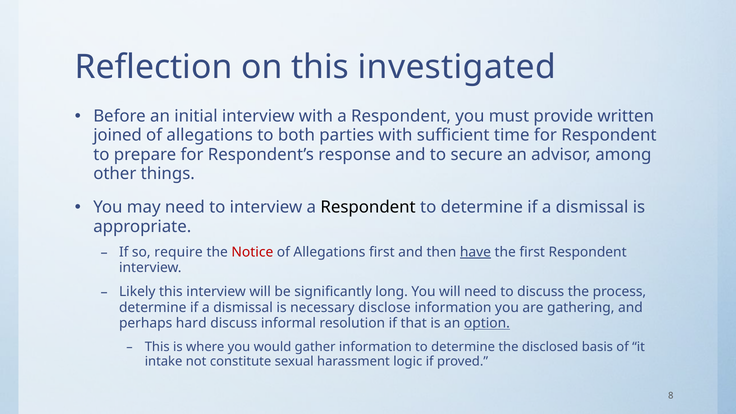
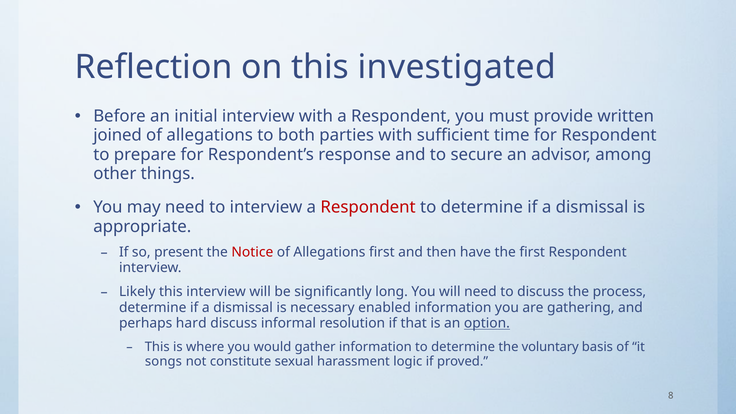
Respondent colour: black -> red (368, 207)
require: require -> present (179, 252)
have underline: present -> none (475, 252)
disclose: disclose -> enabled (385, 308)
disclosed: disclosed -> voluntary (550, 347)
intake: intake -> songs (163, 362)
